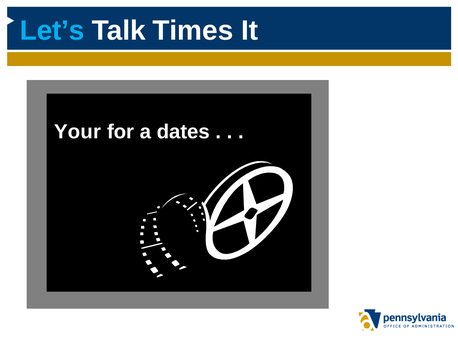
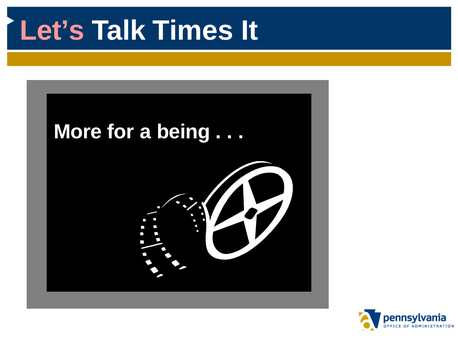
Let’s colour: light blue -> pink (52, 31)
Your: Your -> More (78, 132)
dates: dates -> being (183, 132)
